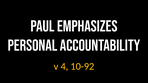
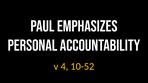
10-92: 10-92 -> 10-52 (82, 67)
